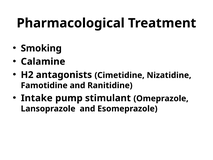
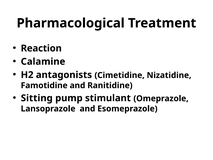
Smoking: Smoking -> Reaction (41, 48)
Intake: Intake -> Sitting (37, 98)
